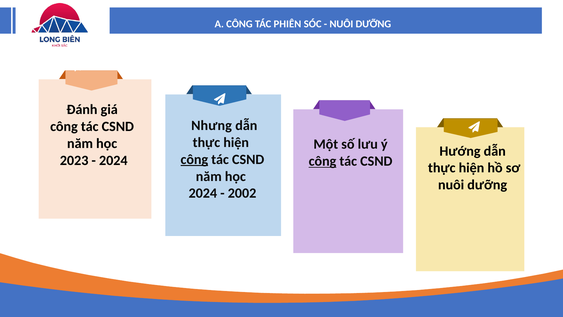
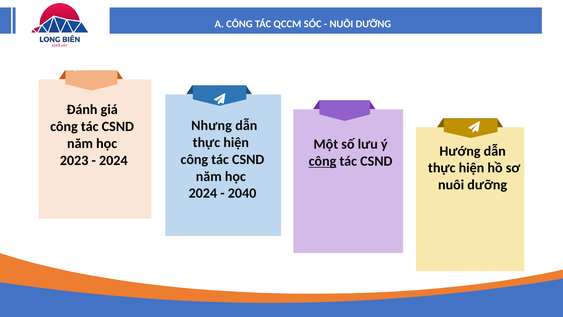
PHIÊN: PHIÊN -> QCCM (287, 24)
công underline: present -> none (194, 159)
2002: 2002 -> 2040 (242, 193)
